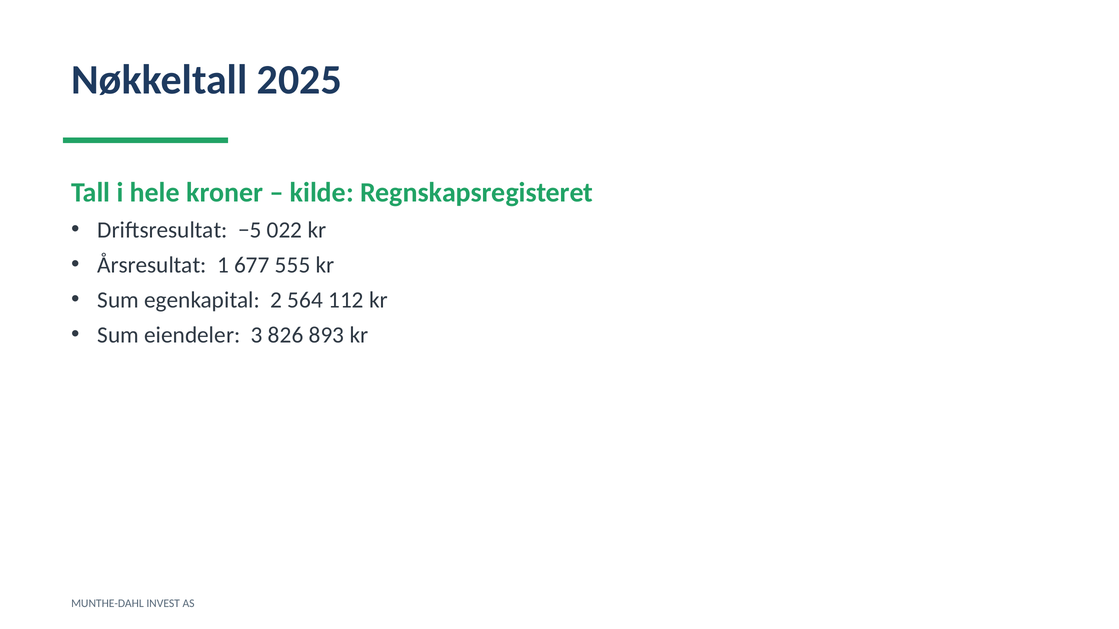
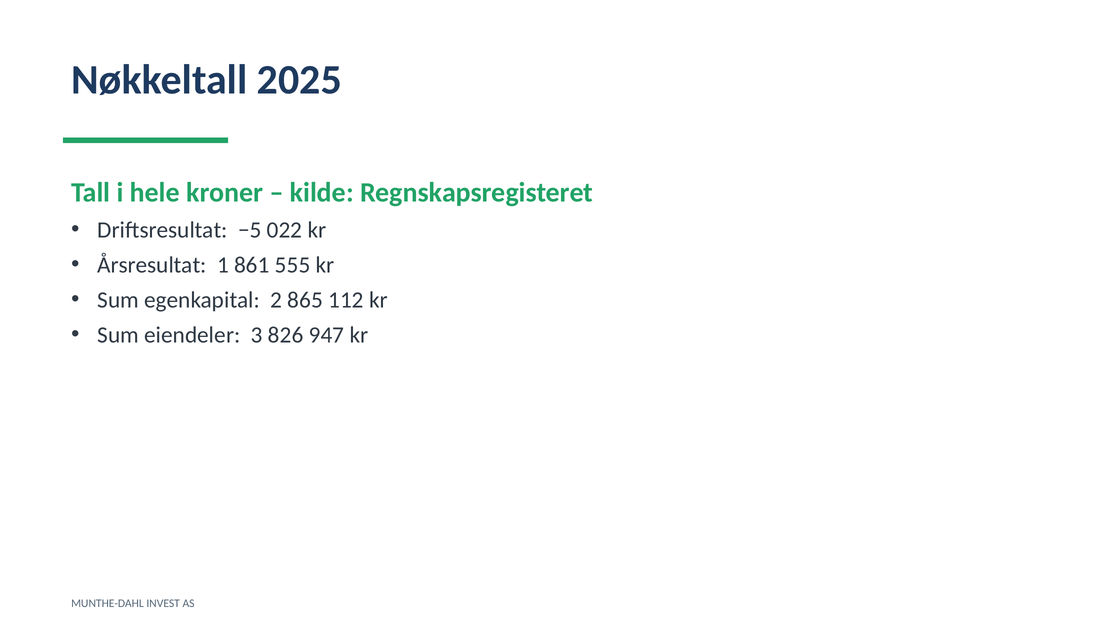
677: 677 -> 861 (252, 265)
564: 564 -> 865 (305, 300)
893: 893 -> 947 (326, 335)
